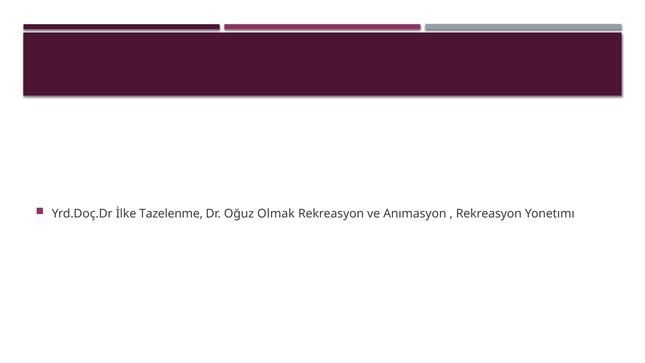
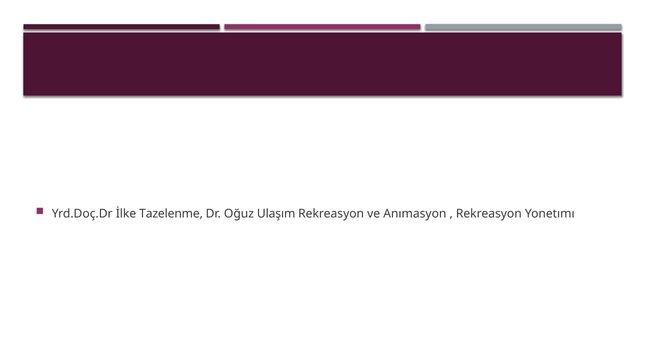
Olmak: Olmak -> Ulaşım (276, 213)
